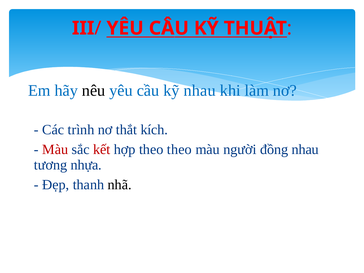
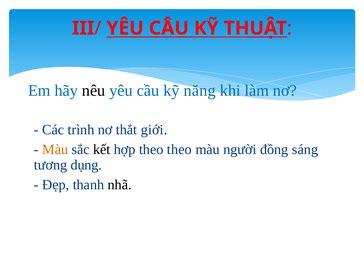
kỹ nhau: nhau -> năng (200, 91)
kích: kích -> giới (154, 130)
Màu colour: red -> orange (55, 150)
kết colour: red -> black (102, 150)
đồng nhau: nhau -> sáng (305, 150)
nhựa: nhựa -> dụng (86, 165)
